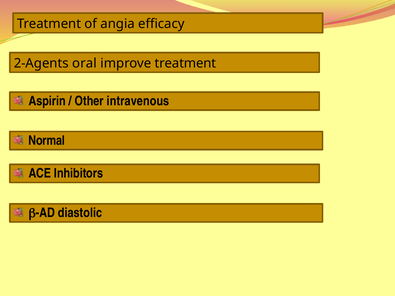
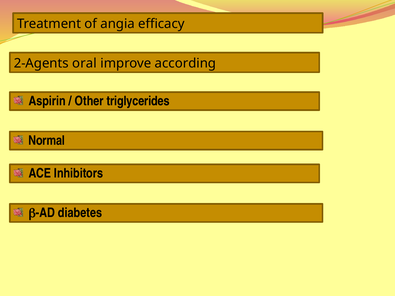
improve treatment: treatment -> according (185, 63)
intravenous: intravenous -> triglycerides (138, 101)
diastolic: diastolic -> diabetes (80, 213)
